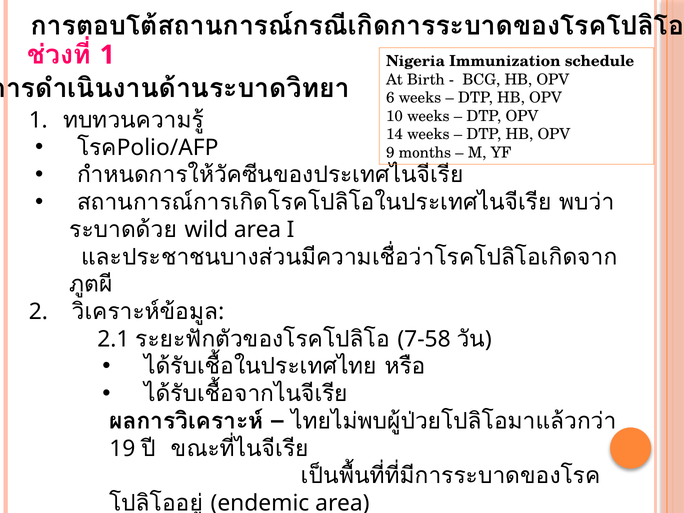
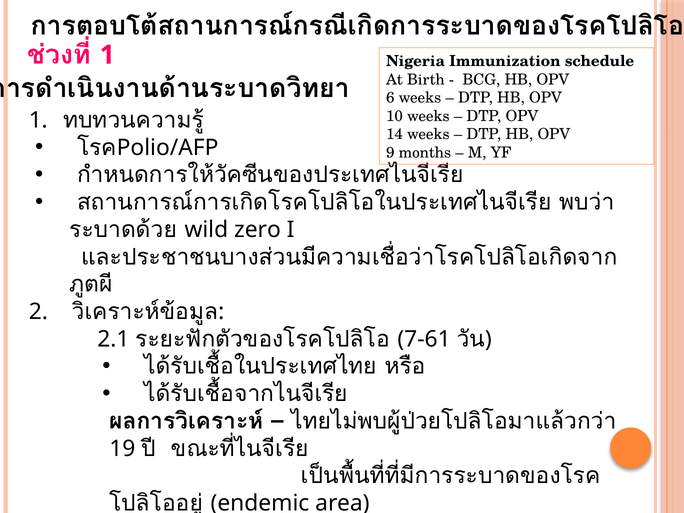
wild area: area -> zero (257, 230)
7-58: 7-58 -> 7-61 (424, 339)
